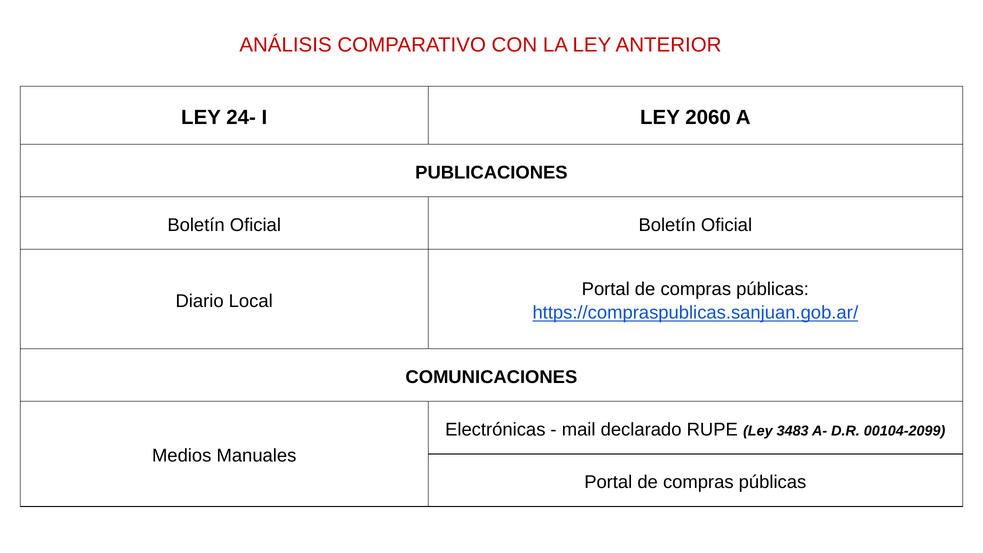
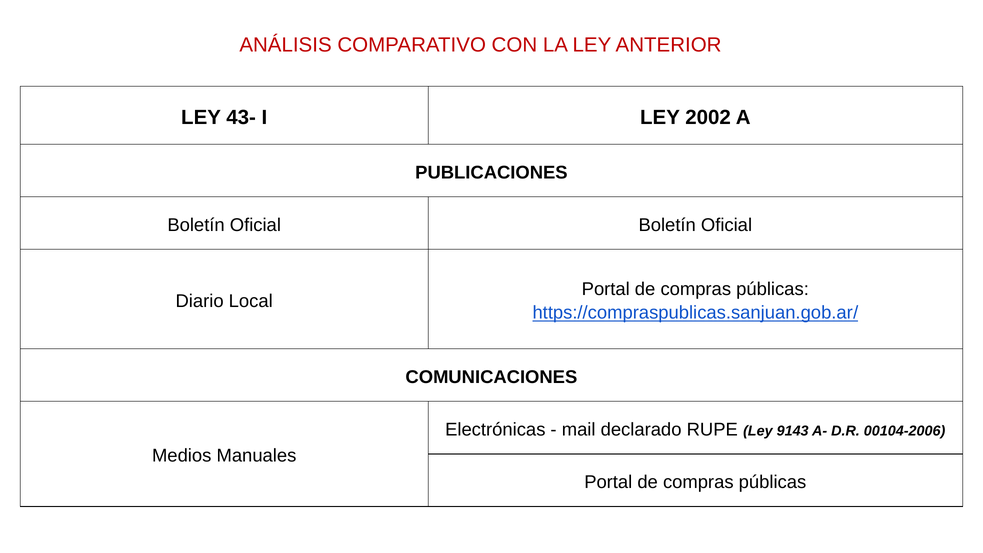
24-: 24- -> 43- (241, 117)
2060: 2060 -> 2002 (708, 117)
3483: 3483 -> 9143 (793, 431)
00104-2099: 00104-2099 -> 00104-2006 (905, 431)
